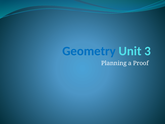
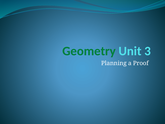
Geometry colour: blue -> green (89, 51)
